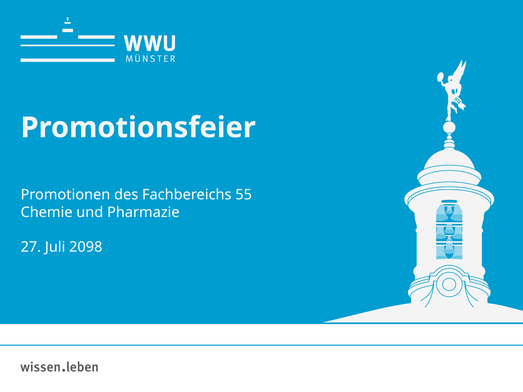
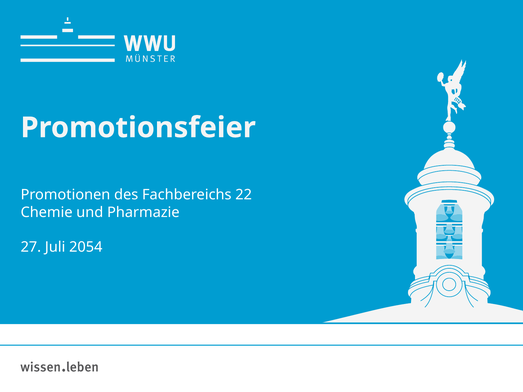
55: 55 -> 22 (244, 195)
2098: 2098 -> 2054 (86, 247)
